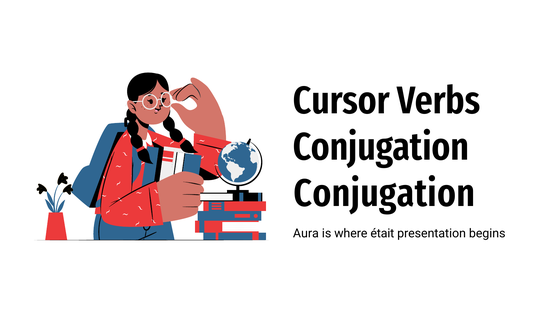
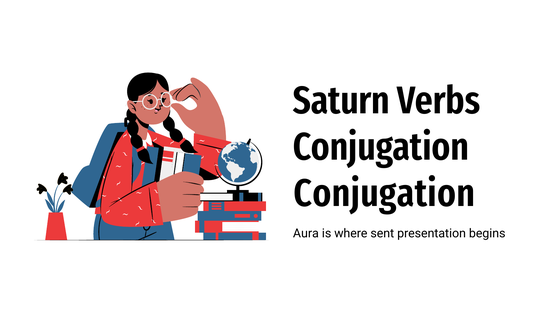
Cursor: Cursor -> Saturn (341, 101)
était: était -> sent (382, 233)
